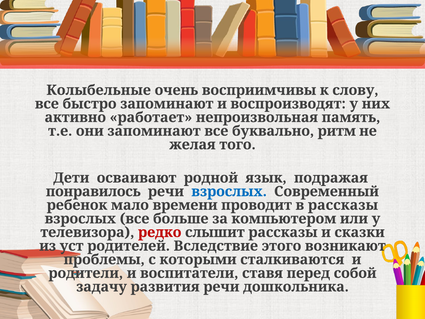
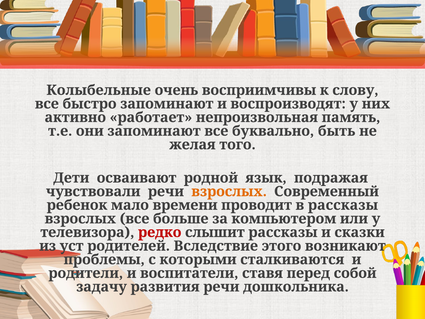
ритм: ритм -> быть (337, 131)
понравилось: понравилось -> чувствовали (93, 191)
взрослых colour: blue -> orange (229, 191)
